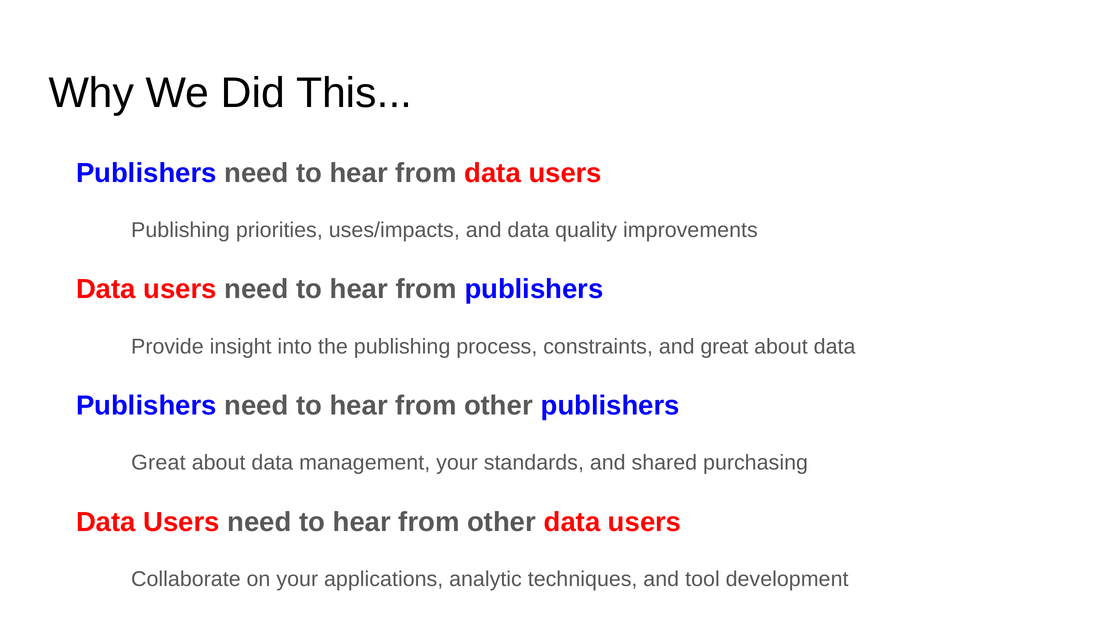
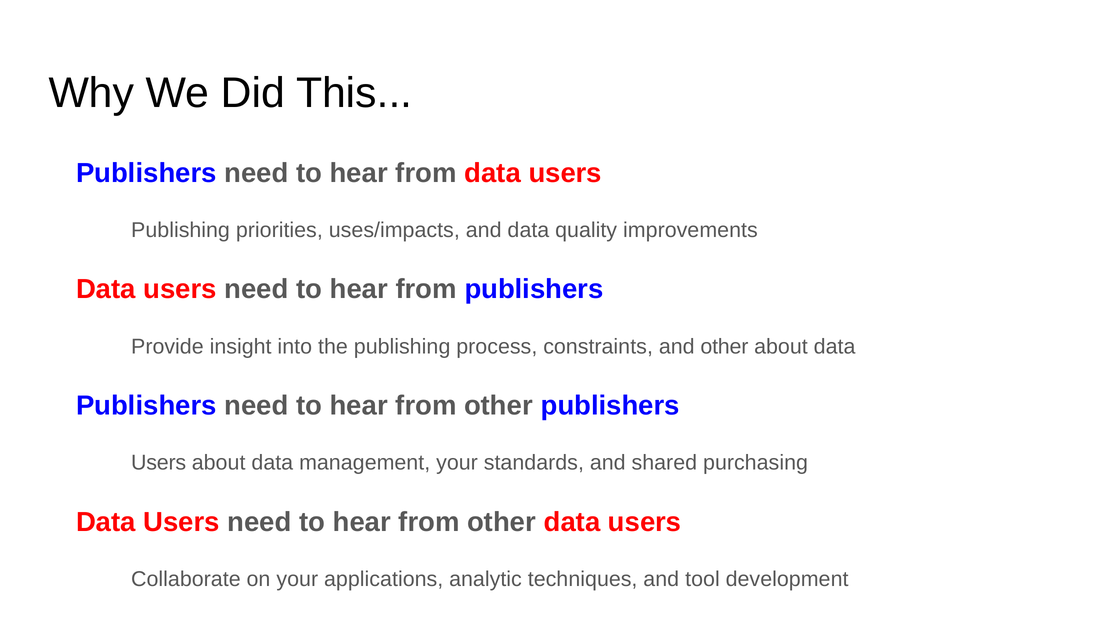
and great: great -> other (724, 347)
Great: Great -> Users (159, 463)
